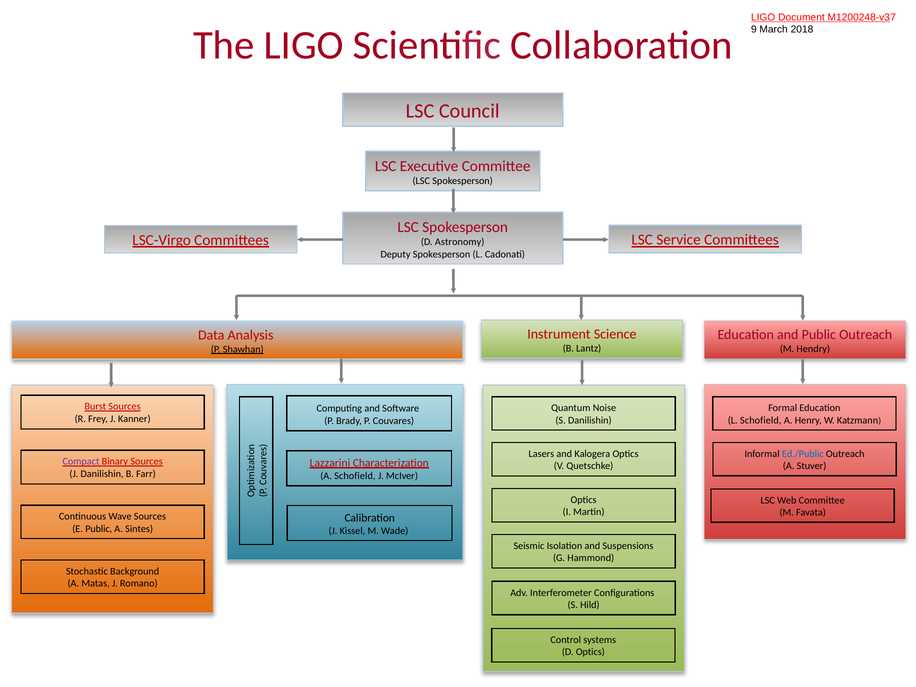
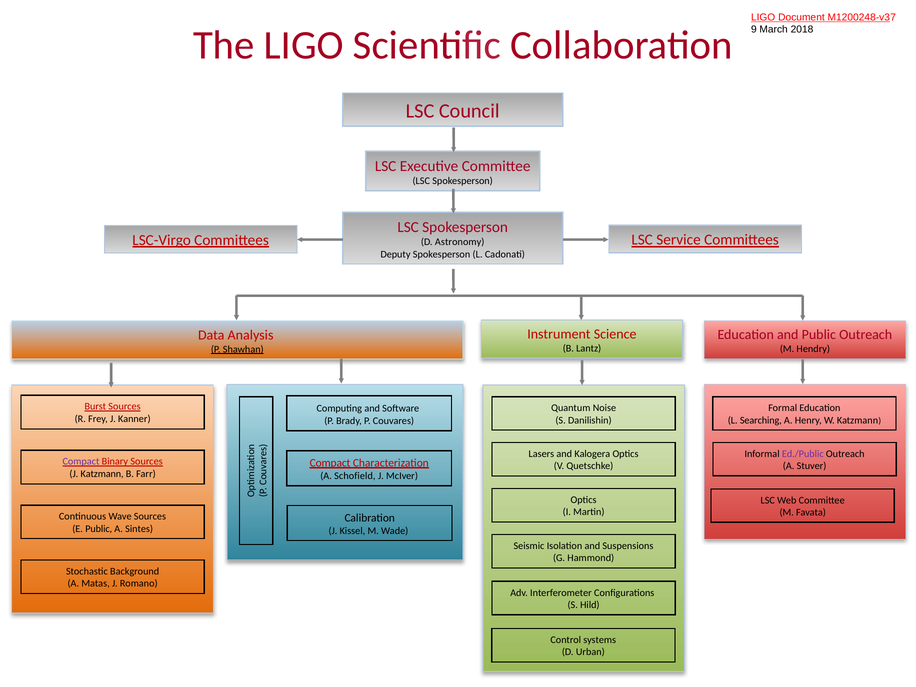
L Schofield: Schofield -> Searching (761, 420)
Ed./Public colour: blue -> purple (803, 454)
Lazzarini: Lazzarini -> Compact (330, 463)
J Danilishin: Danilishin -> Katzmann (102, 474)
D Optics: Optics -> Urban (590, 652)
